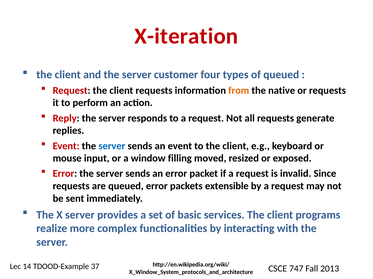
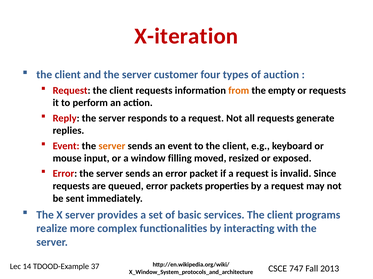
of queued: queued -> auction (281, 75)
native: native -> empty (282, 91)
server colour: blue -> orange (112, 146)
extensible: extensible -> properties (227, 186)
